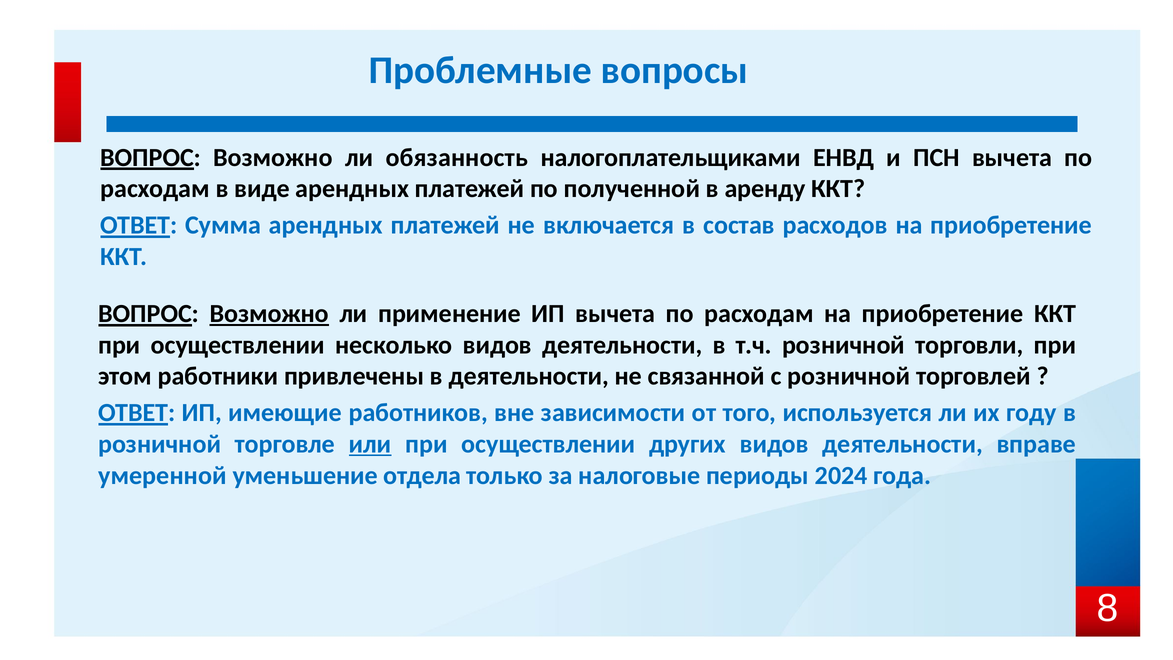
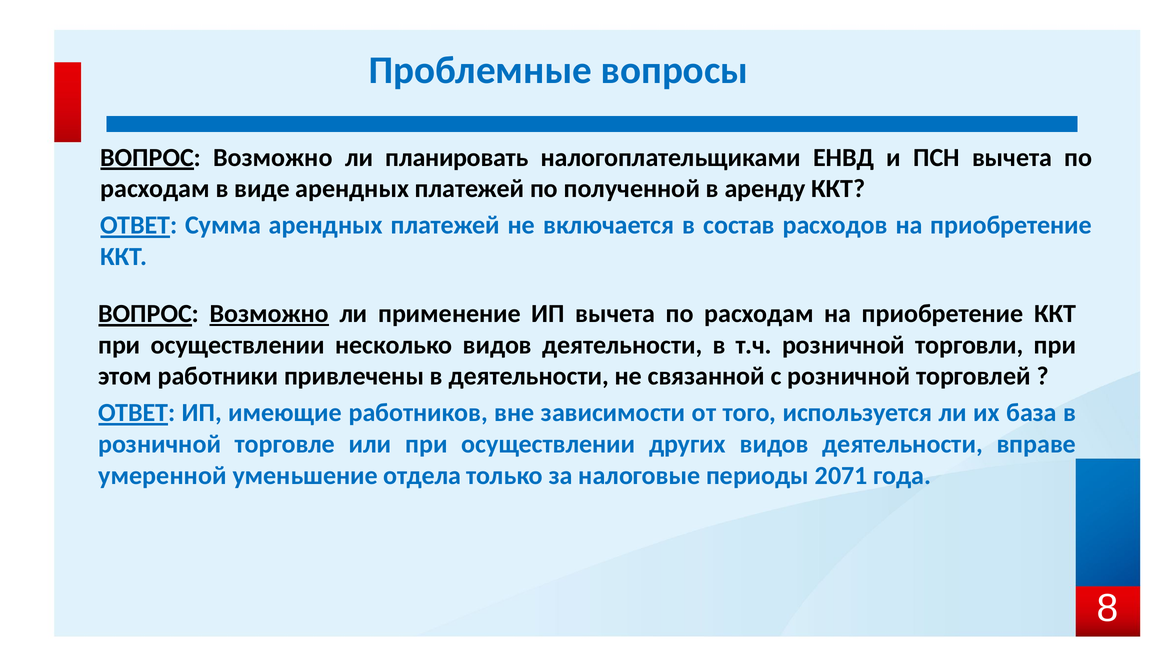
обязанность: обязанность -> планировать (457, 158)
году: году -> база (1031, 413)
или underline: present -> none (370, 444)
2024: 2024 -> 2071 (841, 475)
